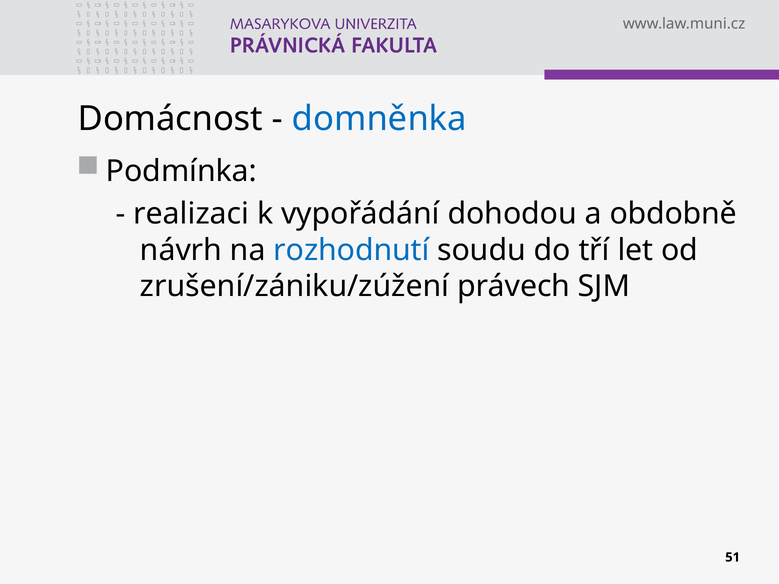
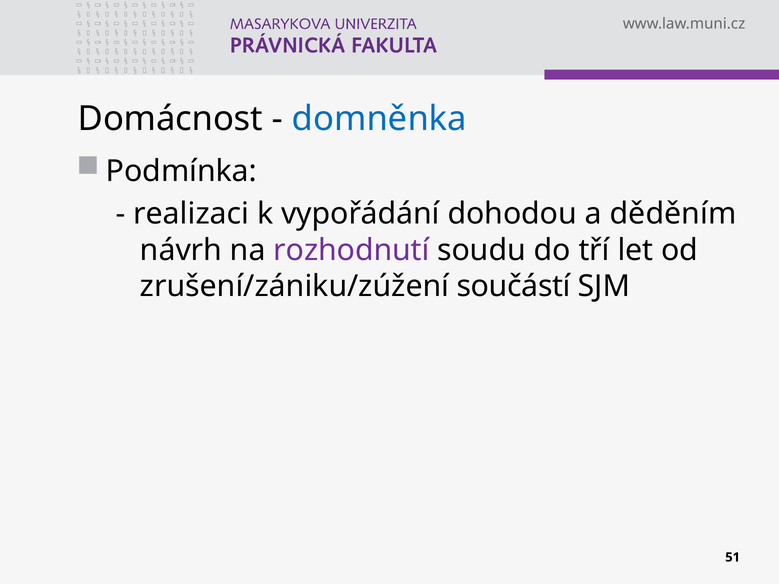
obdobně: obdobně -> děděním (673, 214)
rozhodnutí colour: blue -> purple (351, 250)
právech: právech -> součástí (514, 287)
